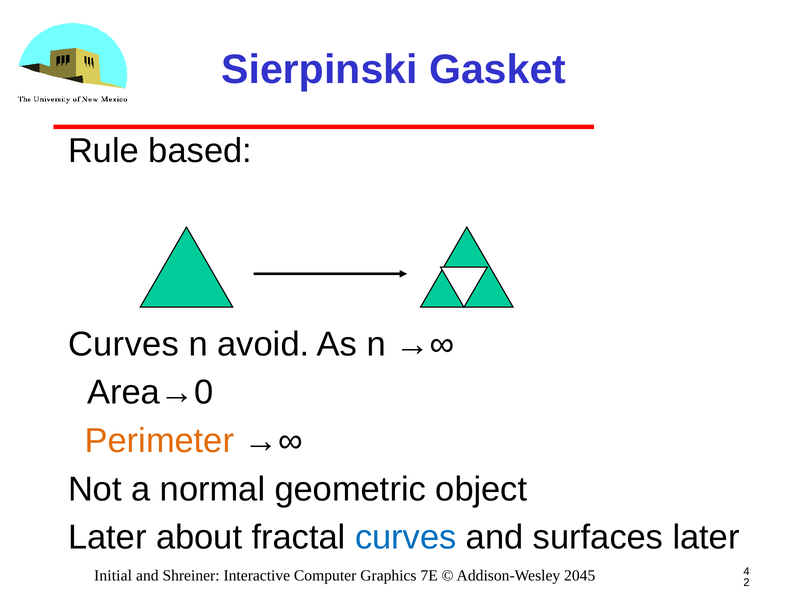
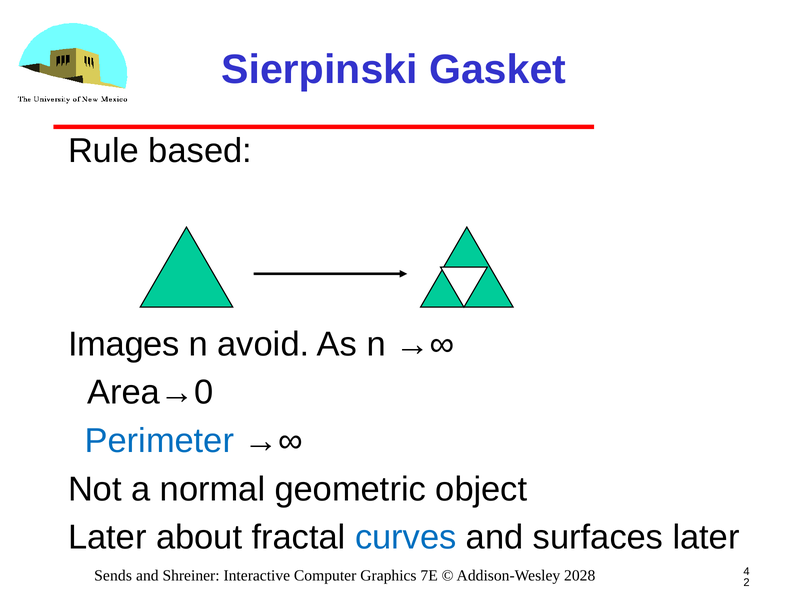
Curves: Curves -> Images (124, 344)
Perimeter colour: orange -> blue (159, 441)
Initial: Initial -> Sends (113, 575)
2045: 2045 -> 2028 (580, 575)
